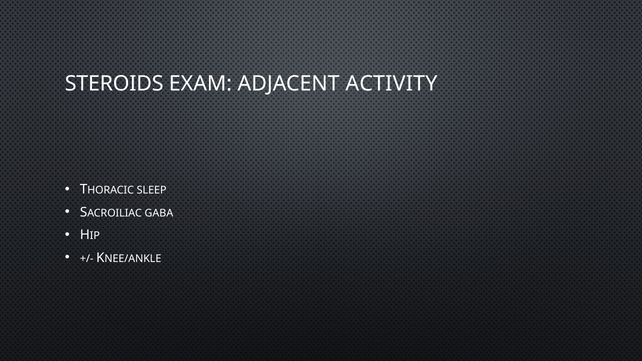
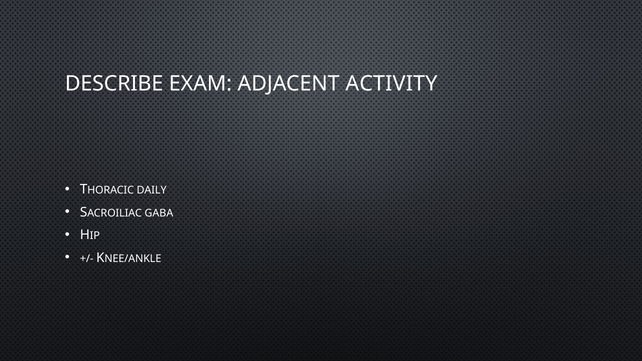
STEROIDS: STEROIDS -> DESCRIBE (114, 84)
SLEEP: SLEEP -> DAILY (152, 190)
